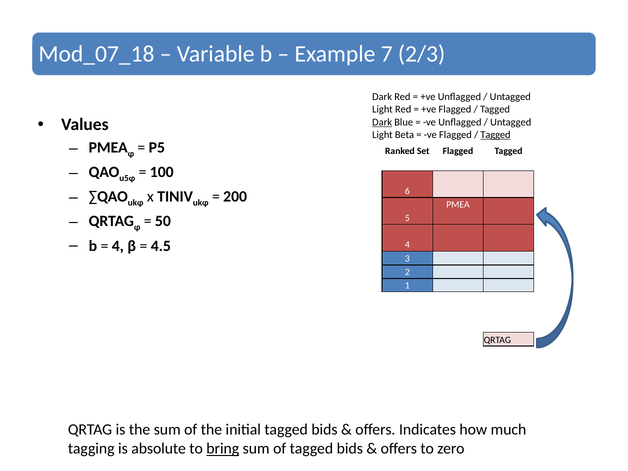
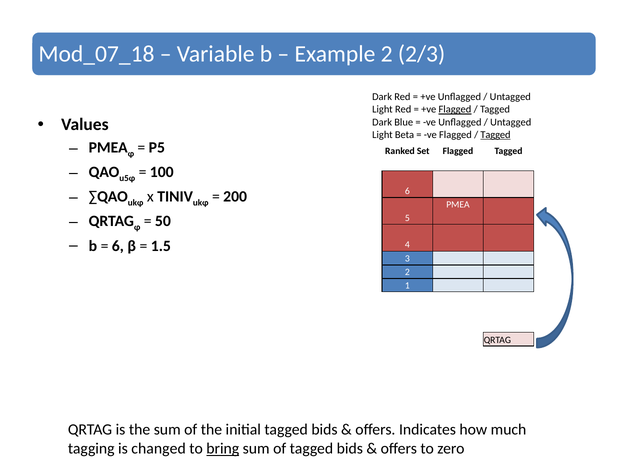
7: 7 -> 2 (387, 54)
Flagged underline: none -> present (455, 110)
Dark underline: present -> none (382, 122)
4: 4 -> 6 (118, 246)
4.5: 4.5 -> 1.5 (161, 246)
absolute: absolute -> changed (159, 449)
